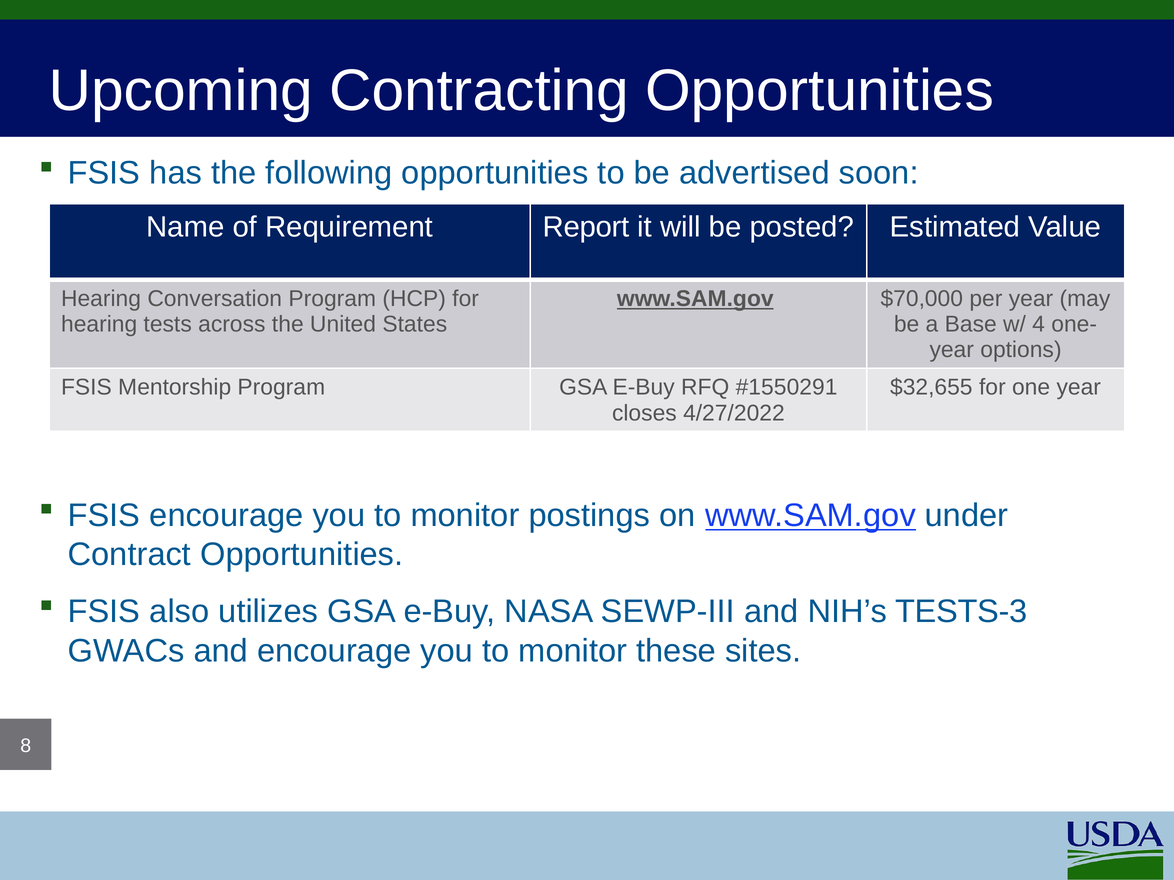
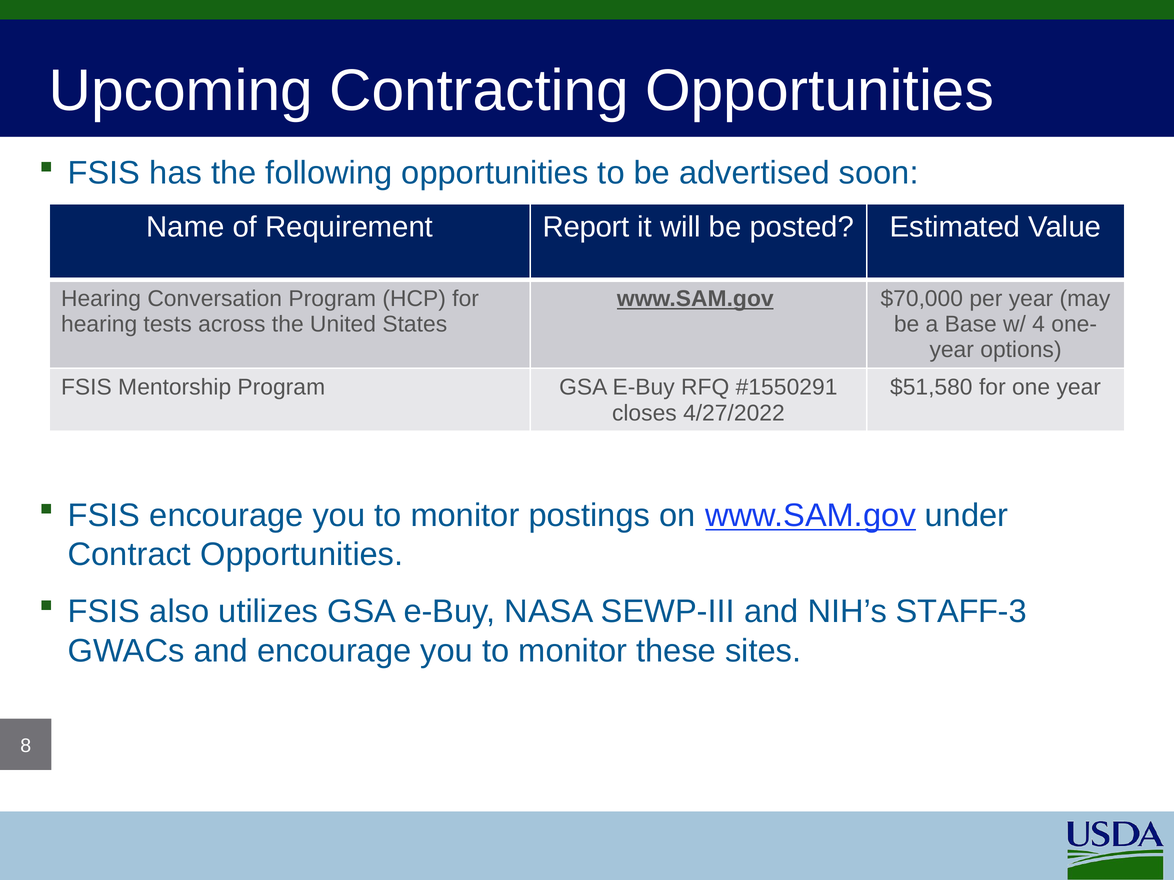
$32,655: $32,655 -> $51,580 (931, 388)
TESTS-3: TESTS-3 -> STAFF-3 (961, 612)
